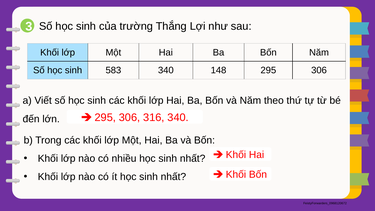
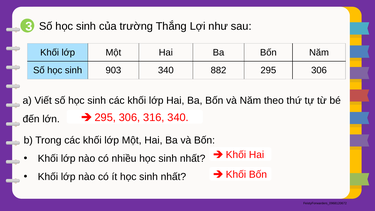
583: 583 -> 903 (113, 70)
148: 148 -> 882 (219, 70)
